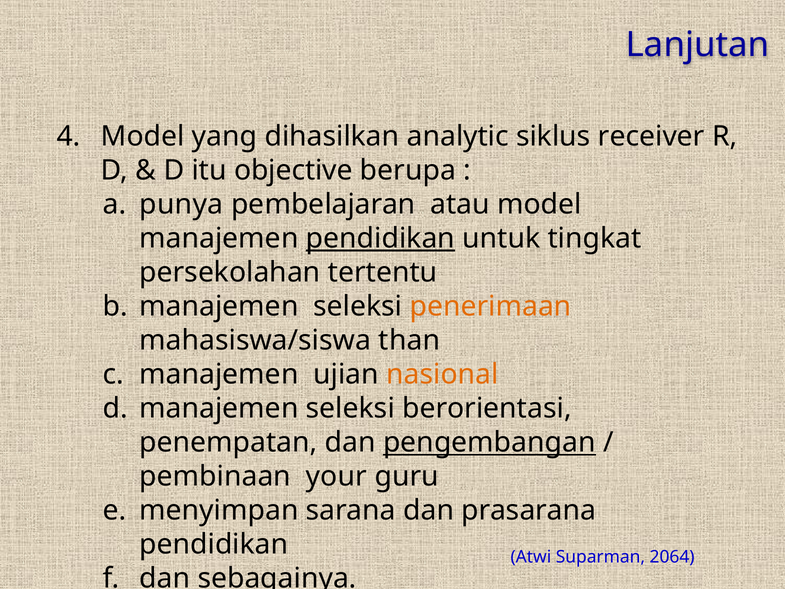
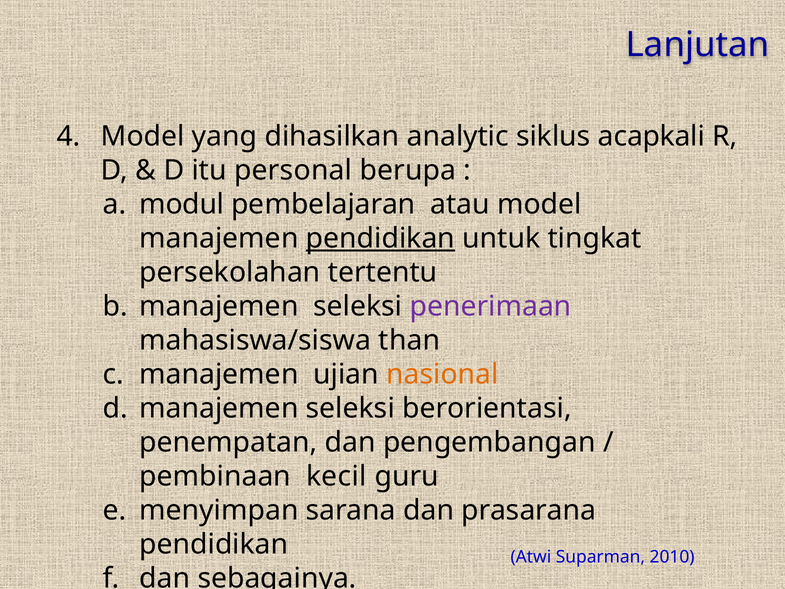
receiver: receiver -> acapkali (651, 136)
objective: objective -> personal (293, 170)
punya: punya -> modul (182, 204)
penerimaan colour: orange -> purple (491, 306)
pengembangan underline: present -> none (489, 442)
your: your -> kecil (336, 476)
2064: 2064 -> 2010 (672, 557)
